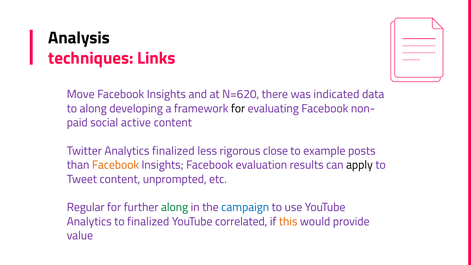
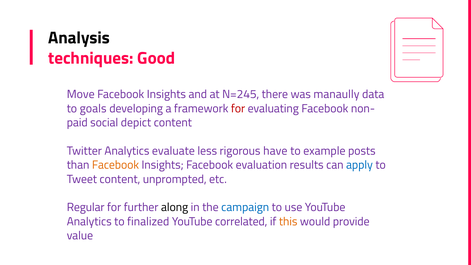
Links: Links -> Good (156, 58)
N=620: N=620 -> N=245 (241, 94)
indicated: indicated -> manaully (336, 94)
to along: along -> goals (93, 108)
for colour: black -> red (238, 108)
active: active -> depict (136, 123)
Analytics finalized: finalized -> evaluate (173, 151)
close: close -> have (275, 151)
apply colour: black -> blue (359, 165)
along colour: green -> black (175, 207)
